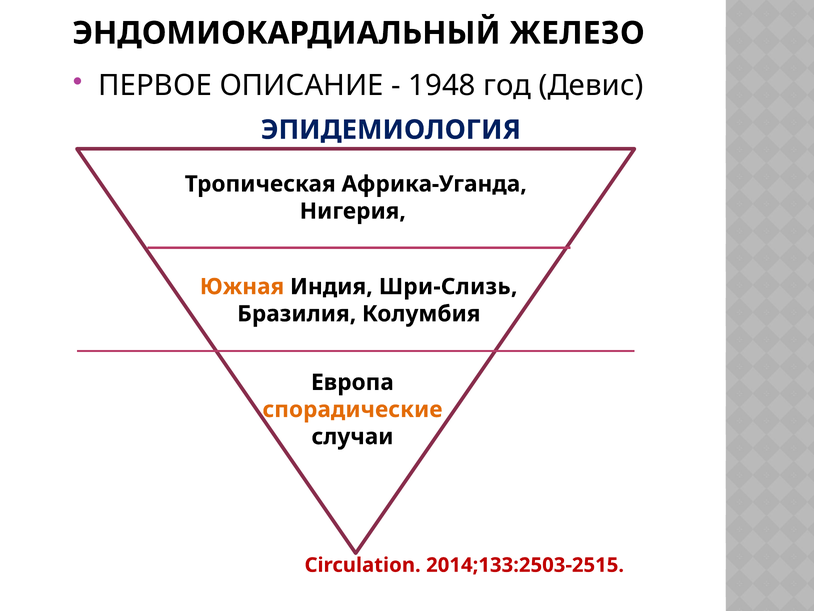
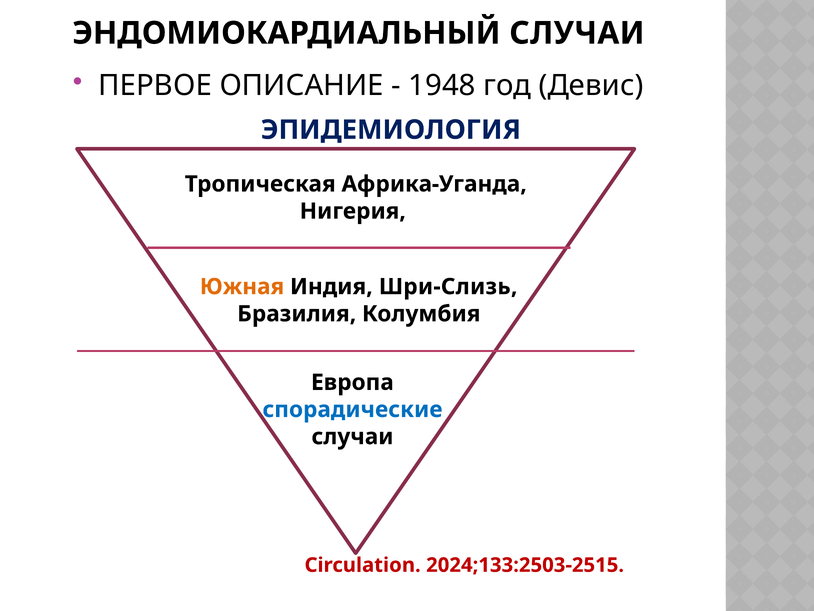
ЭНДОМИОКАРДИАЛЬНЫЙ ЖЕЛЕЗО: ЖЕЛЕЗО -> СЛУЧАИ (577, 33)
спорадические colour: orange -> blue (352, 409)
2014;133:2503-2515: 2014;133:2503-2515 -> 2024;133:2503-2515 (525, 565)
